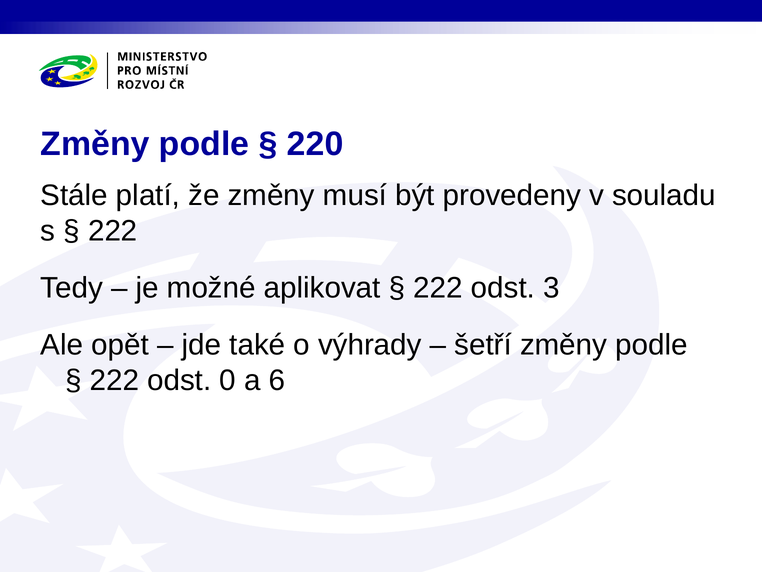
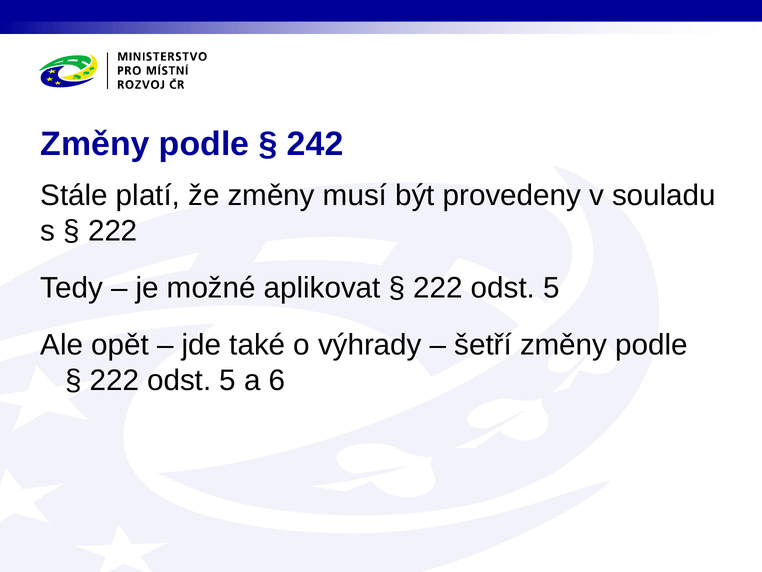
220: 220 -> 242 (315, 144)
3: 3 -> 5 (551, 288)
0: 0 -> 5 (228, 380)
